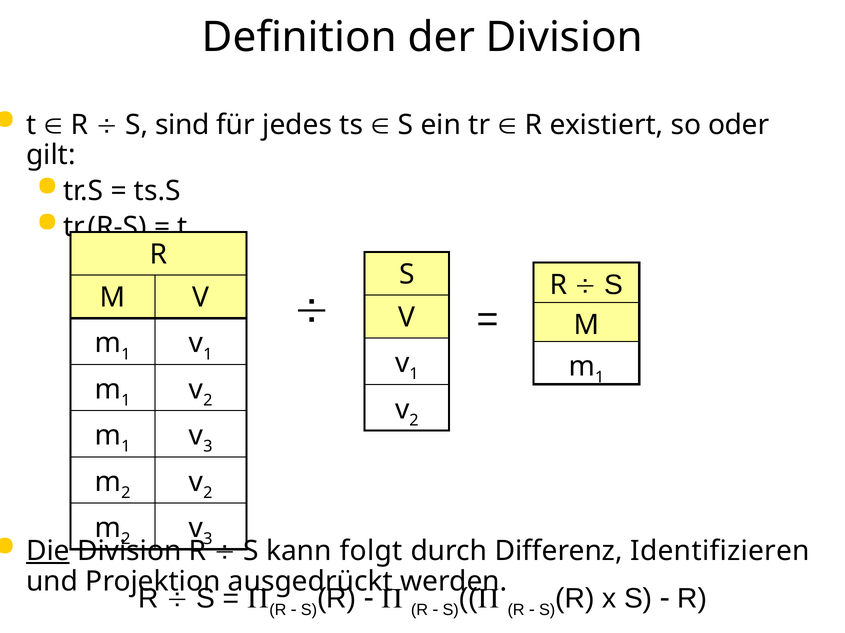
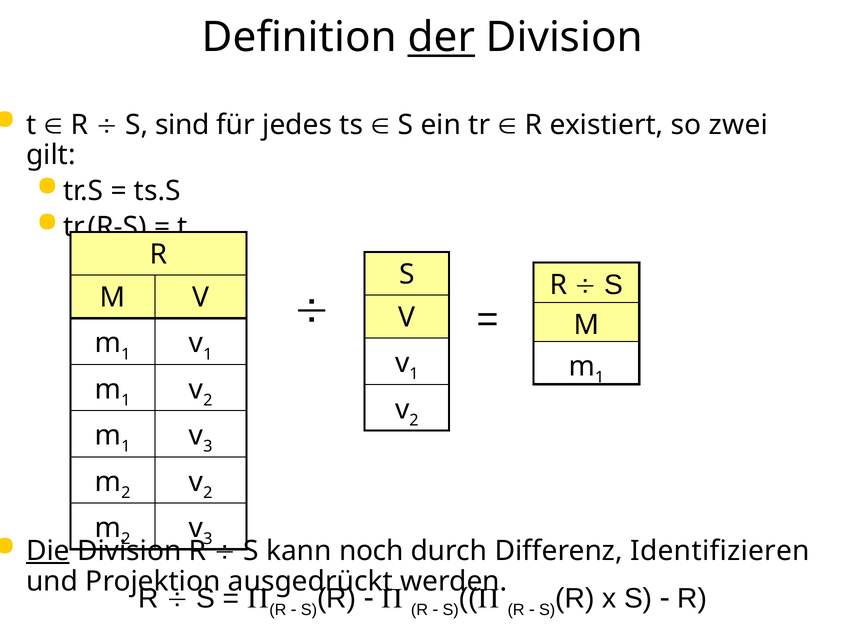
der underline: none -> present (441, 37)
oder: oder -> zwei (738, 125)
folgt: folgt -> noch (371, 552)
